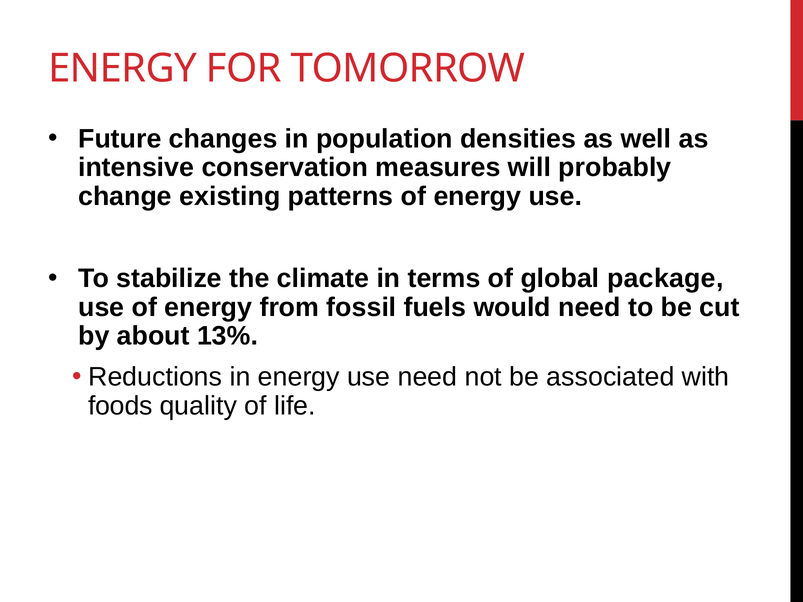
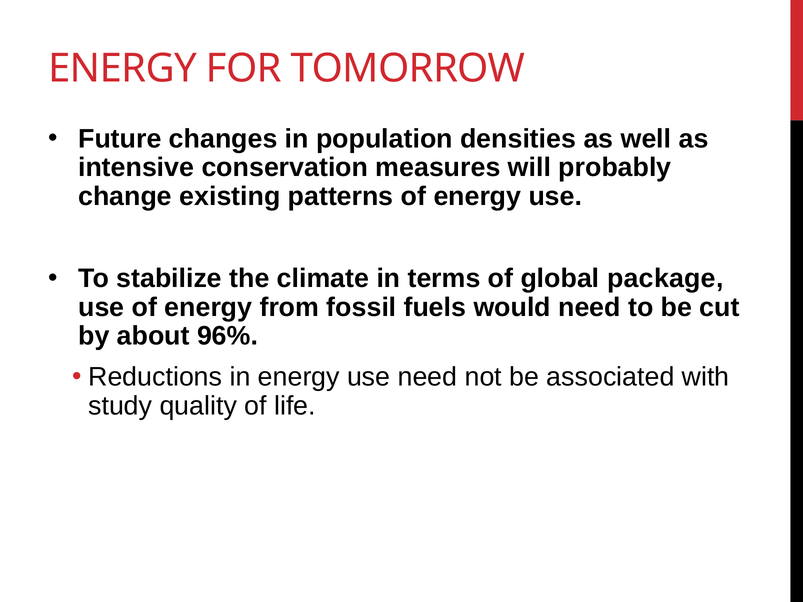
13%: 13% -> 96% (228, 336)
foods: foods -> study (120, 406)
